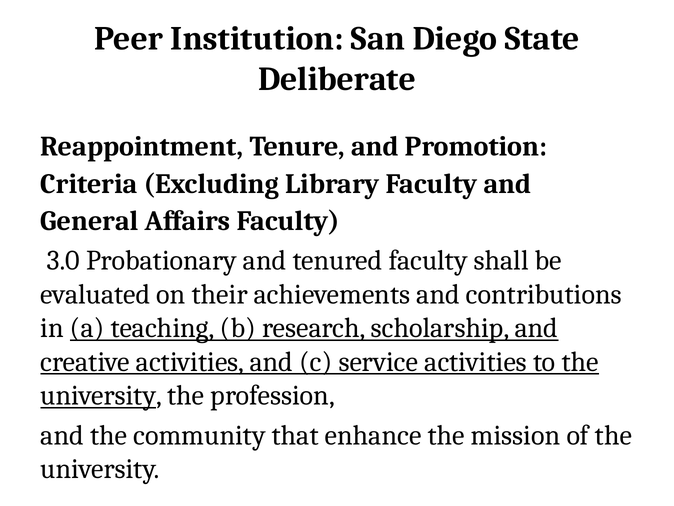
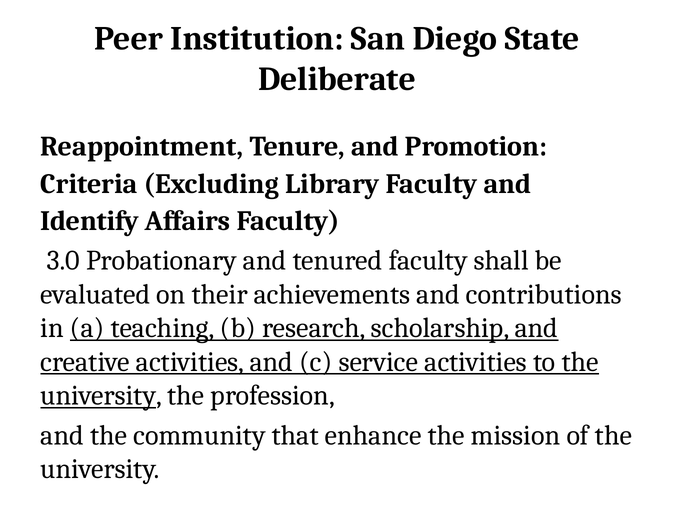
General: General -> Identify (90, 221)
